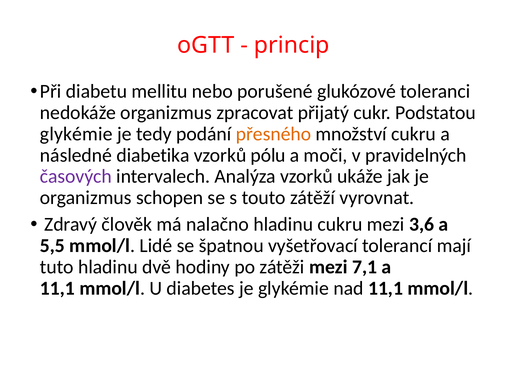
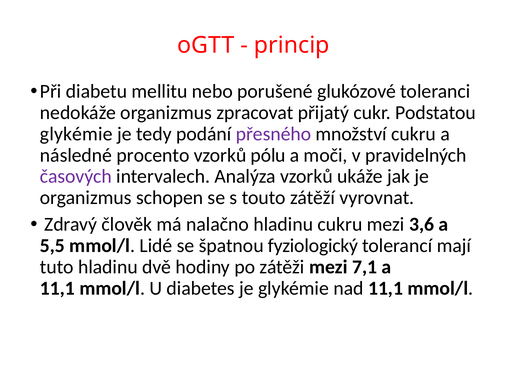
přesného colour: orange -> purple (273, 134)
diabetika: diabetika -> procento (153, 155)
vyšetřovací: vyšetřovací -> fyziologický (313, 246)
